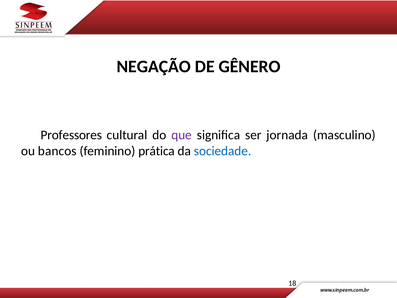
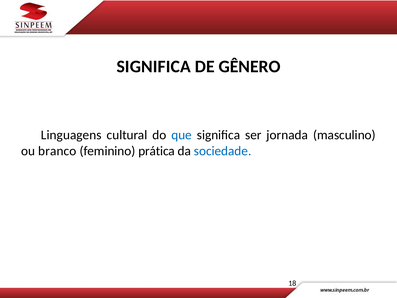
NEGAÇÃO: NEGAÇÃO -> SIGNIFICA (154, 66)
Professores: Professores -> Linguagens (71, 135)
que colour: purple -> blue (182, 135)
bancos: bancos -> branco (57, 151)
